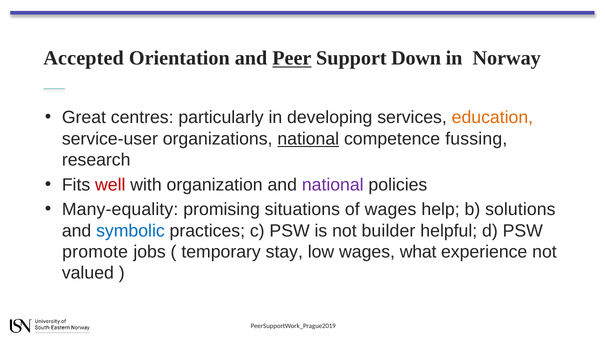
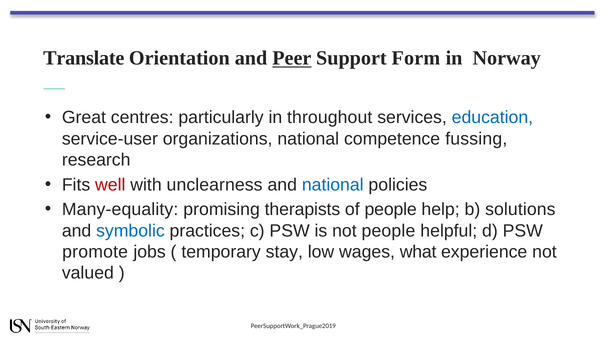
Accepted: Accepted -> Translate (84, 58)
Down: Down -> Form (416, 58)
developing: developing -> throughout (330, 117)
education colour: orange -> blue (492, 117)
national underline: present -> none (308, 139)
organization: organization -> unclearness (215, 184)
national colour: purple -> blue (333, 184)
situations: situations -> therapists (302, 209)
of wages: wages -> people (391, 209)
not builder: builder -> people (388, 230)
